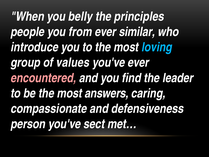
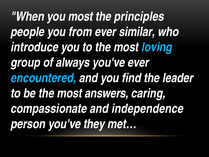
you belly: belly -> most (81, 17)
values: values -> always (73, 63)
encountered colour: pink -> light blue (44, 78)
defensiveness: defensiveness -> independence (147, 108)
sect: sect -> they (94, 124)
